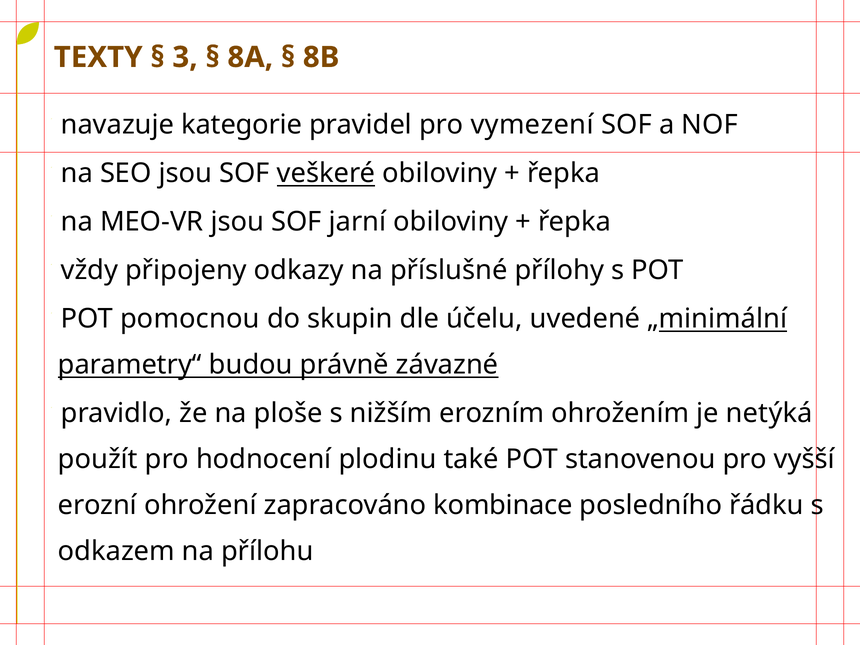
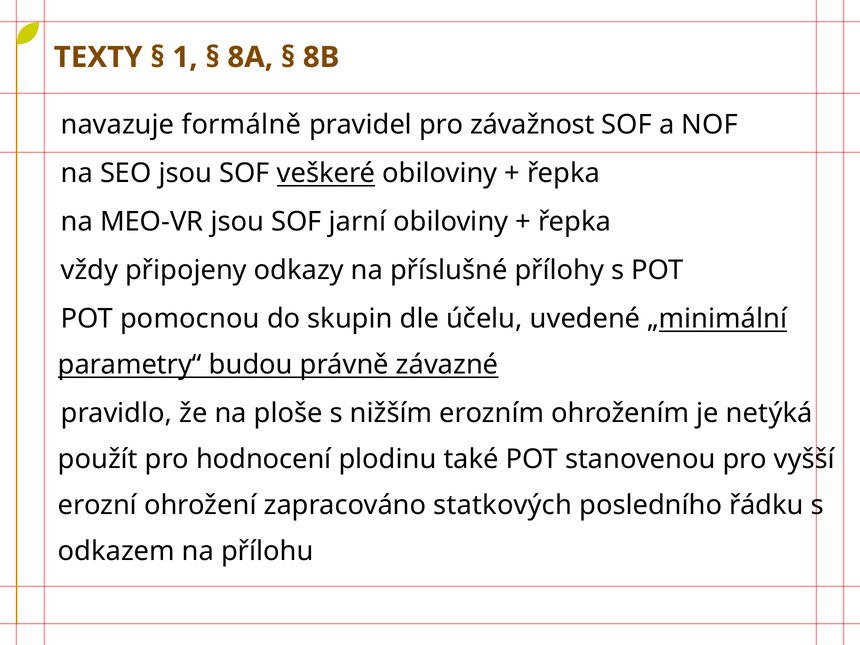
3: 3 -> 1 (185, 57)
kategorie: kategorie -> formálně (242, 125)
vymezení: vymezení -> závažnost (532, 125)
kombinace: kombinace -> statkových (503, 505)
